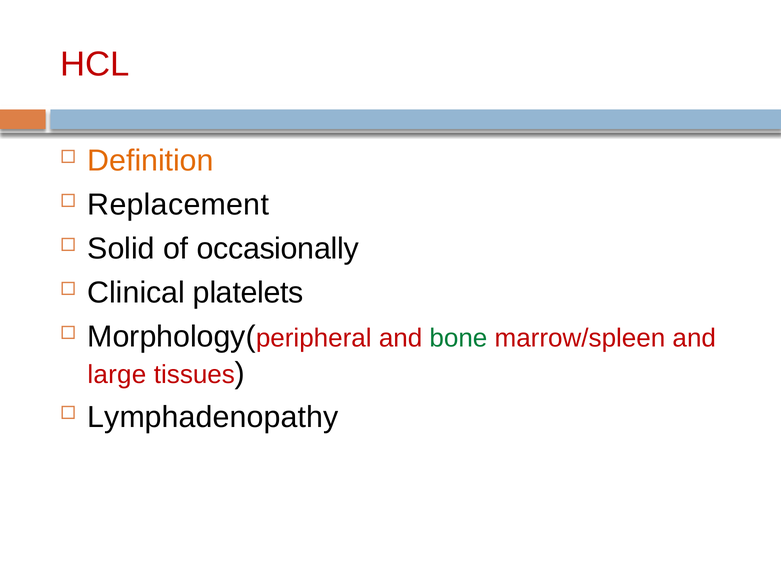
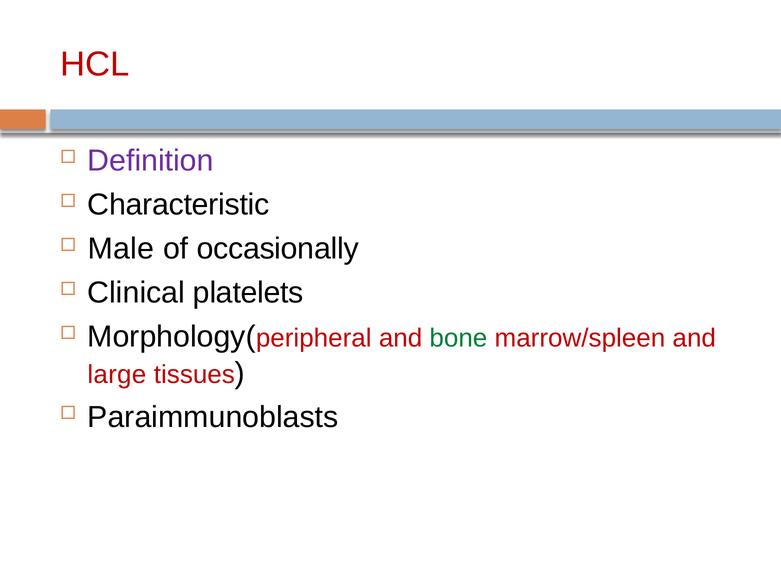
Definition colour: orange -> purple (150, 161)
Replacement: Replacement -> Characteristic (178, 205)
Solid: Solid -> Male (121, 249)
Lymphadenopathy: Lymphadenopathy -> Paraimmunoblasts (213, 417)
